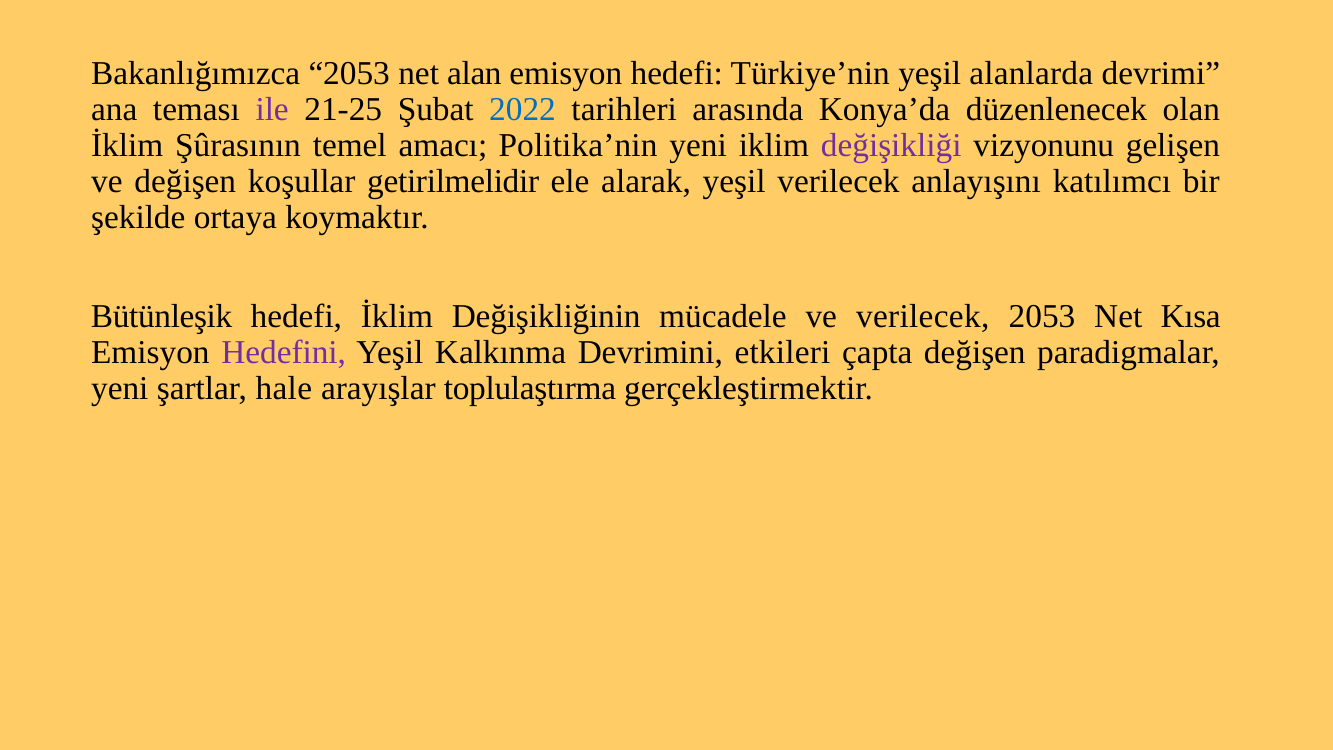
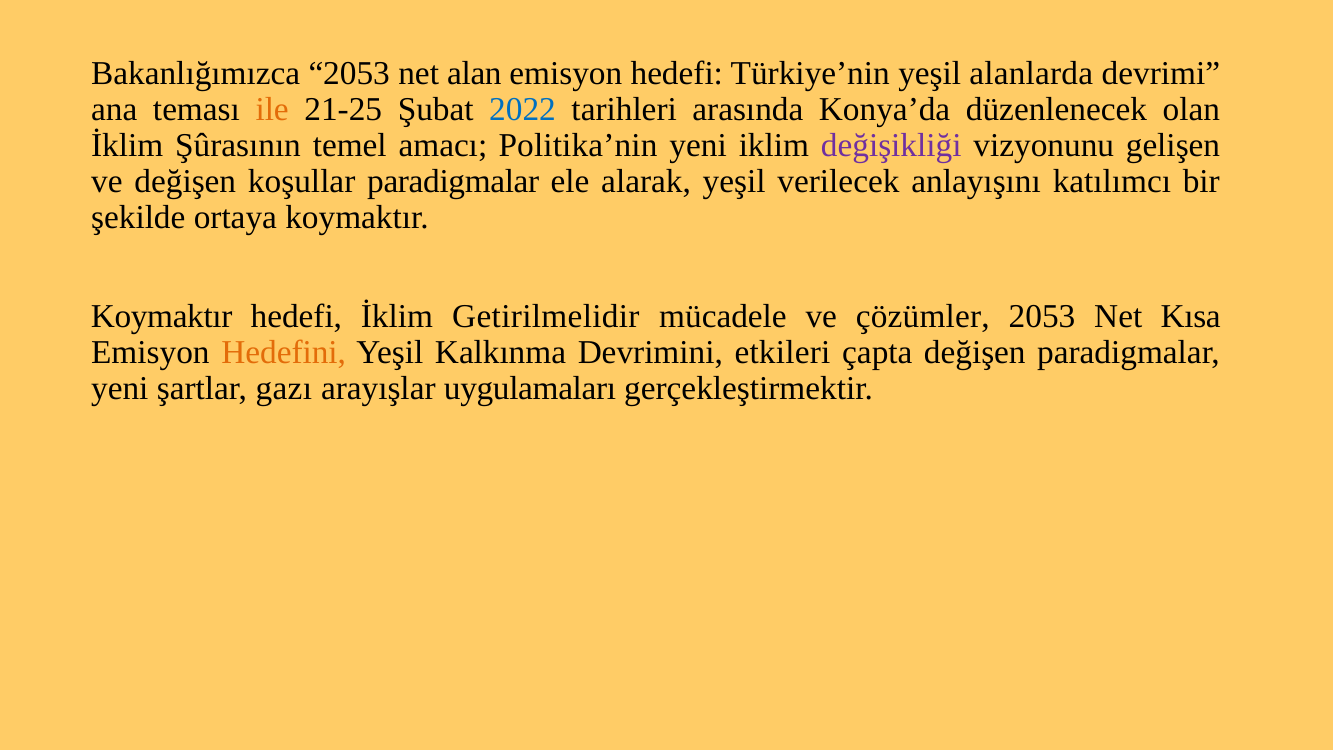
ile colour: purple -> orange (272, 109)
koşullar getirilmelidir: getirilmelidir -> paradigmalar (453, 181)
Bütünleşik: Bütünleşik -> Koymaktır (162, 317)
Değişikliğinin: Değişikliğinin -> Getirilmelidir (546, 317)
ve verilecek: verilecek -> çözümler (923, 317)
Hedefini colour: purple -> orange (284, 353)
hale: hale -> gazı (284, 389)
toplulaştırma: toplulaştırma -> uygulamaları (530, 389)
